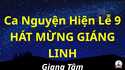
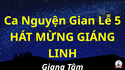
Hiện: Hiện -> Gian (82, 21)
9: 9 -> 5 (118, 21)
